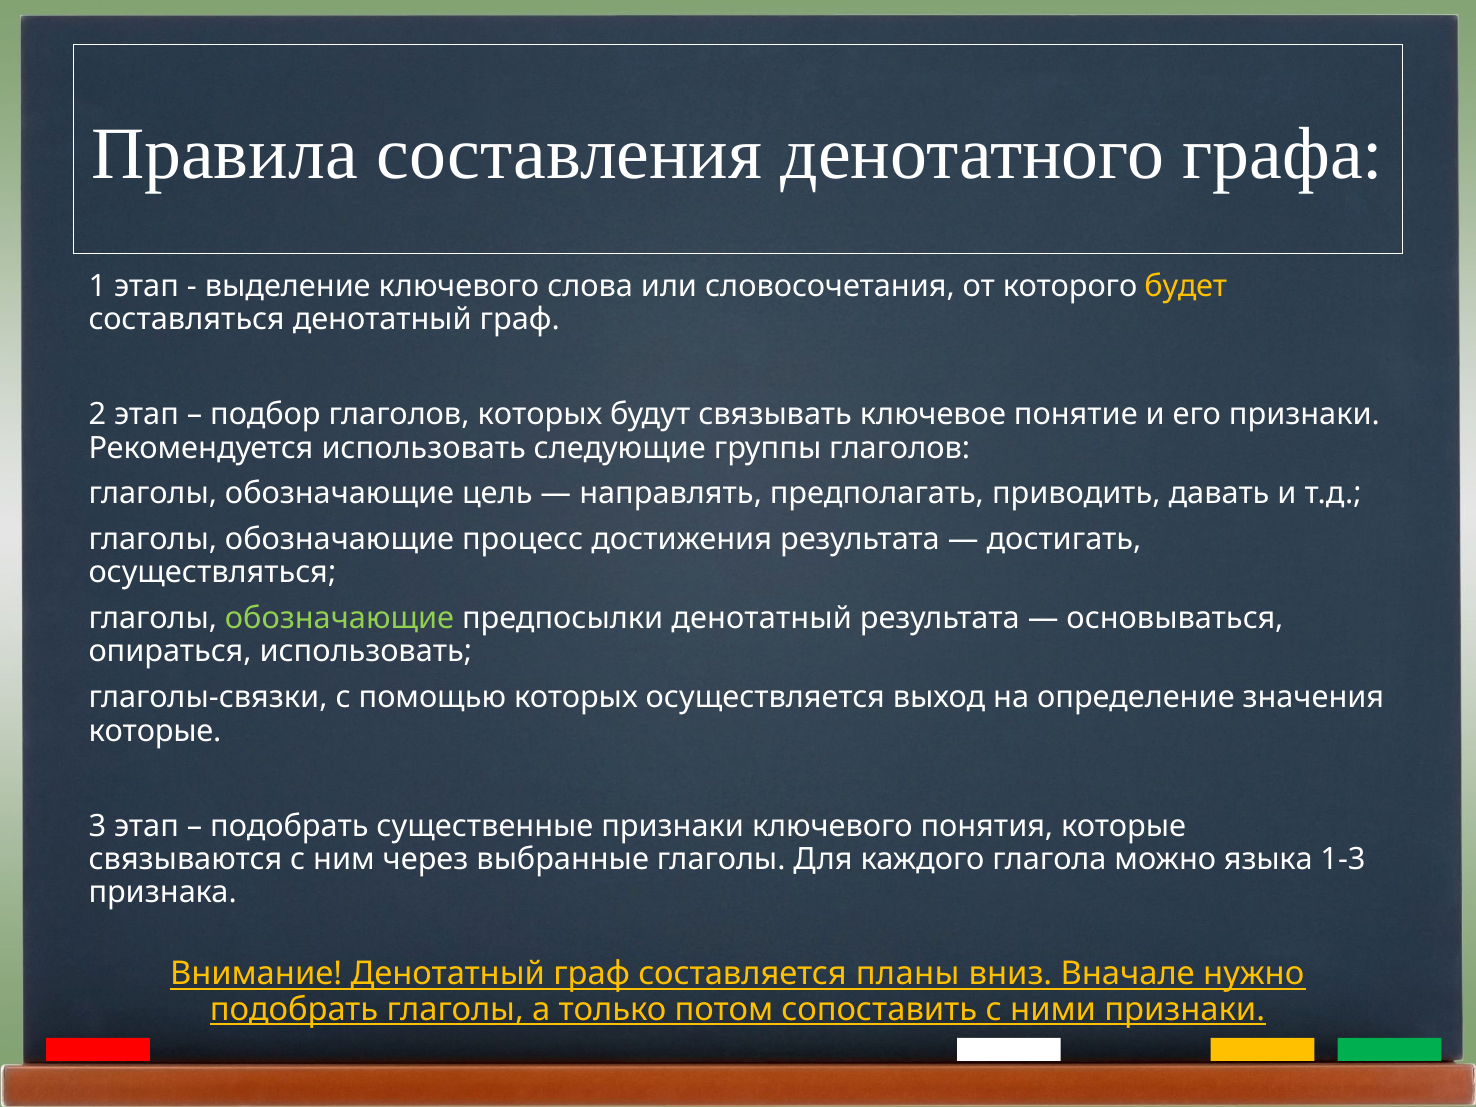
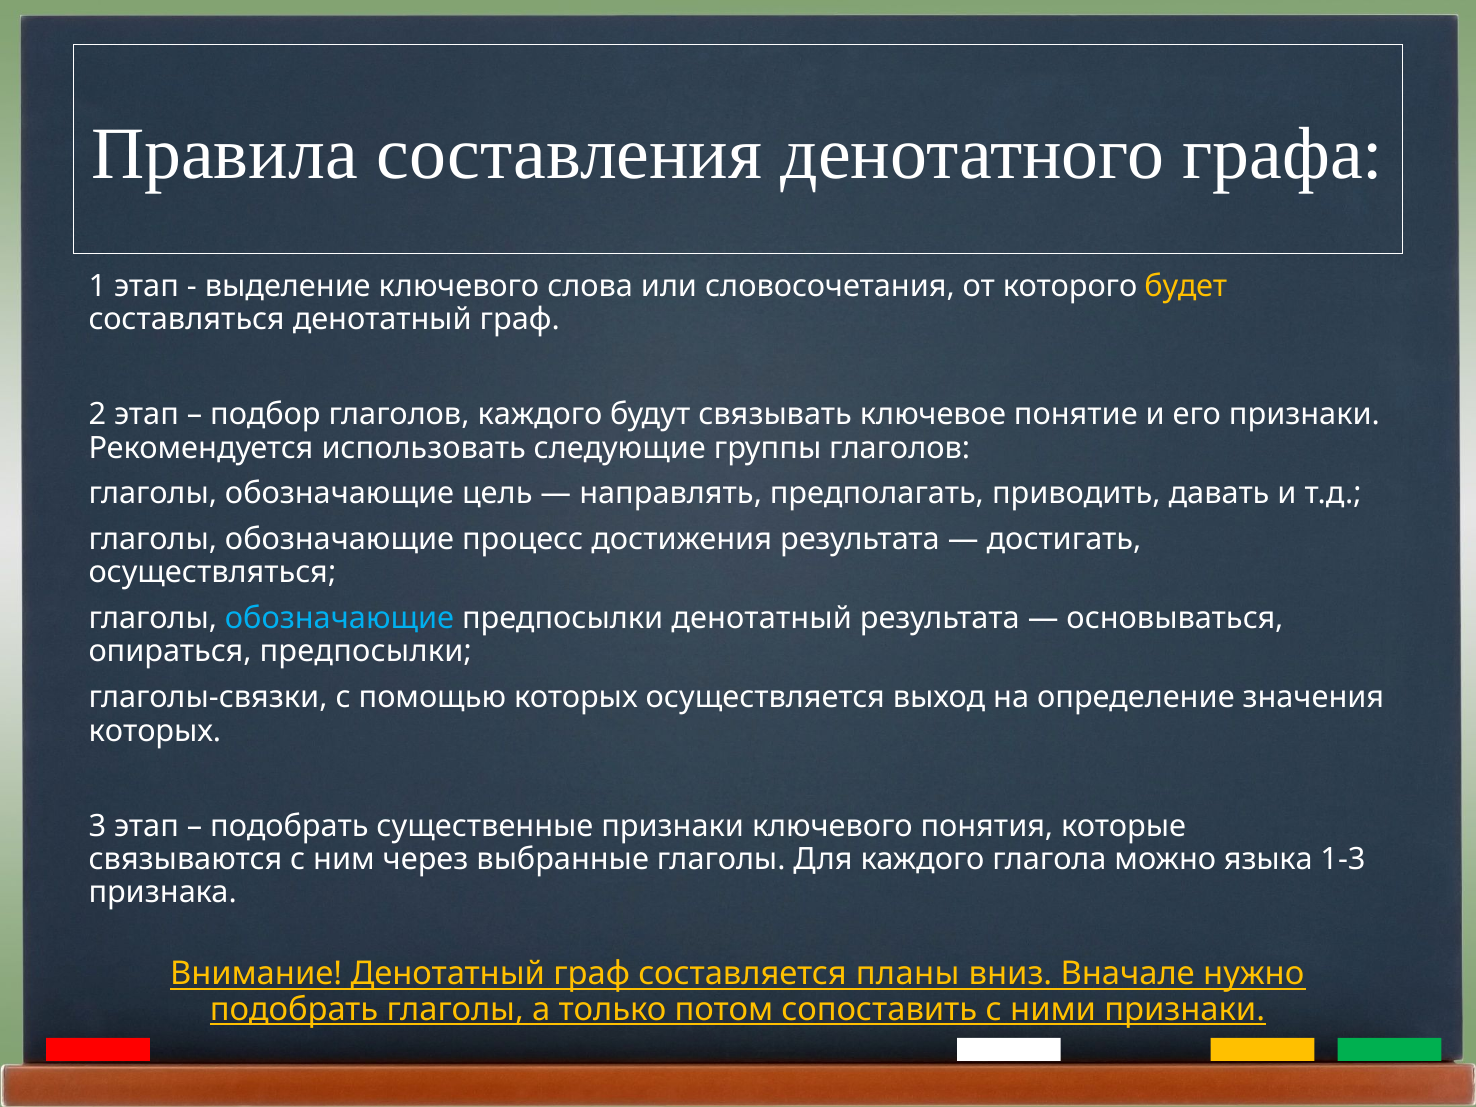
глаголов которых: которых -> каждого (540, 415)
обозначающие colour: light green -> light blue (340, 619)
опираться использовать: использовать -> предпосылки (366, 652)
которые: которые -> которых (155, 731)
